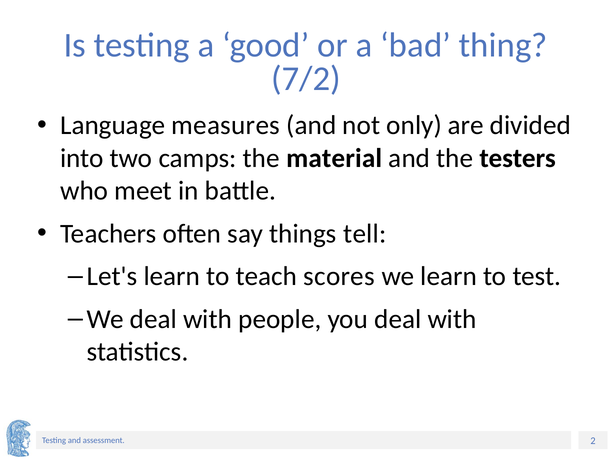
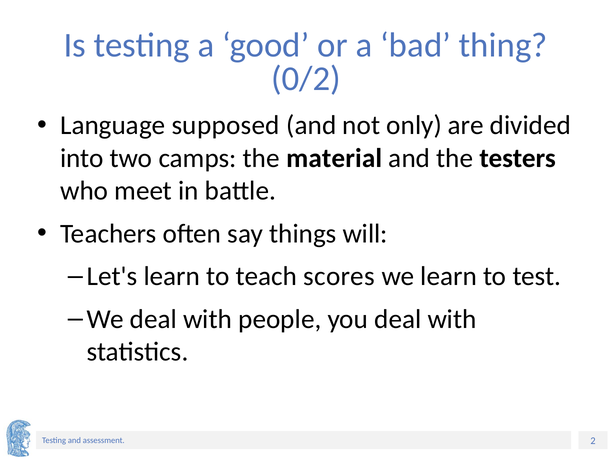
7/2: 7/2 -> 0/2 (306, 79)
measures: measures -> supposed (226, 125)
tell: tell -> will (365, 234)
